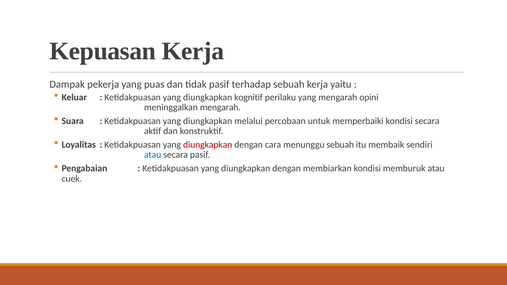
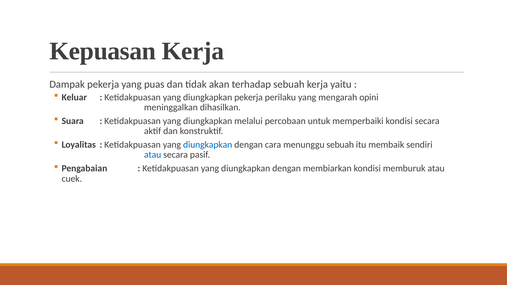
tidak pasif: pasif -> akan (219, 84)
diungkapkan kognitif: kognitif -> pekerja (249, 97)
meninggalkan mengarah: mengarah -> dihasilkan (220, 108)
diungkapkan colour: red -> blue (208, 145)
